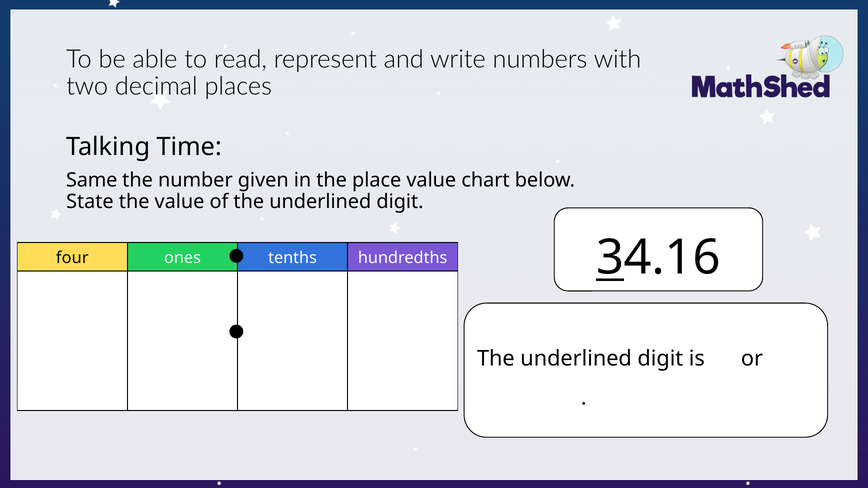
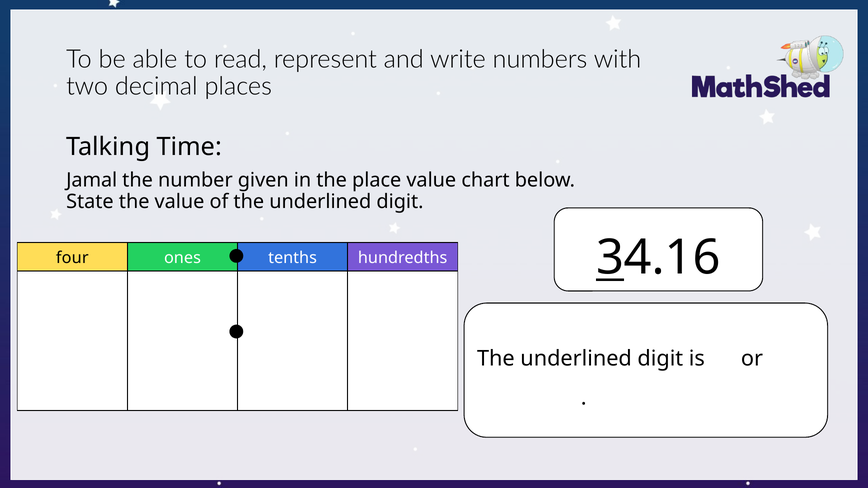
Same: Same -> Jamal (92, 180)
